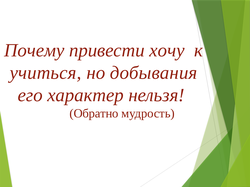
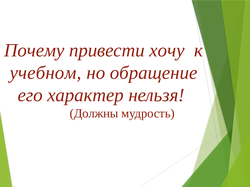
учиться: учиться -> учебном (45, 73)
добывания: добывания -> обращение (154, 73)
Обратно: Обратно -> Должны (94, 114)
